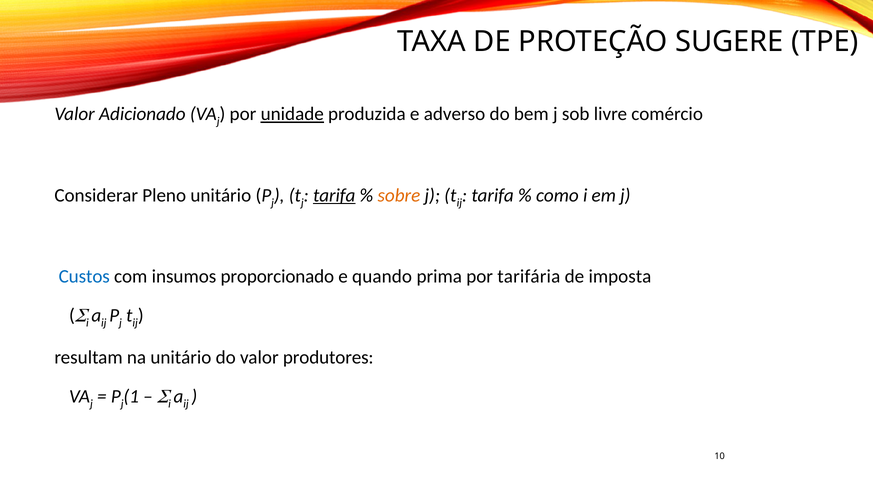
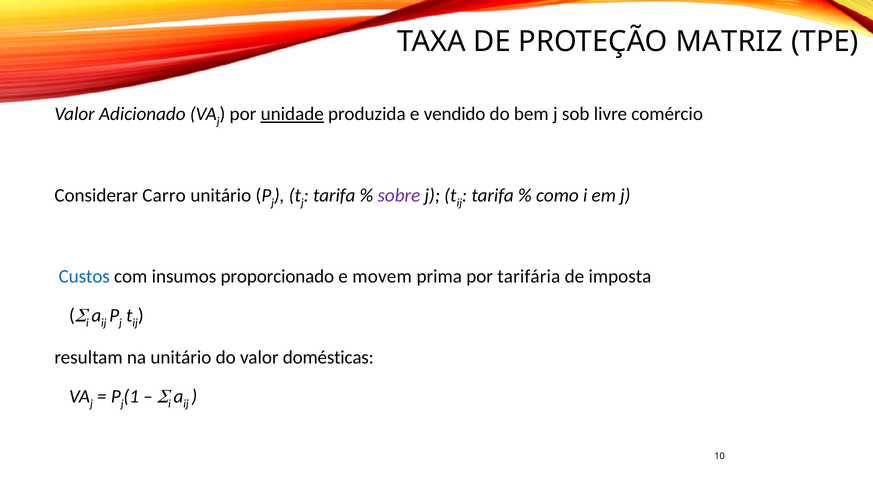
SUGERE: SUGERE -> MATRIZ (729, 42)
adverso: adverso -> vendido (455, 114)
Pleno: Pleno -> Carro (164, 195)
tarifa underline: present -> none (334, 195)
sobre colour: orange -> purple (399, 195)
quando: quando -> movem (382, 276)
produtores: produtores -> domésticas (328, 358)
